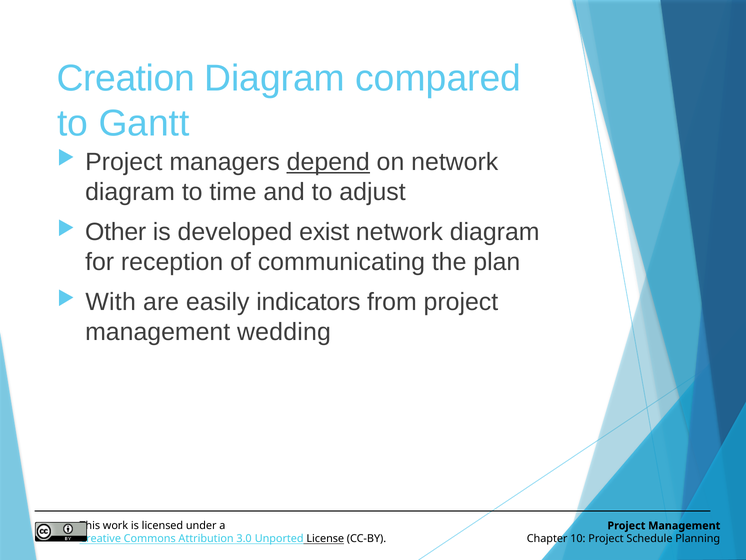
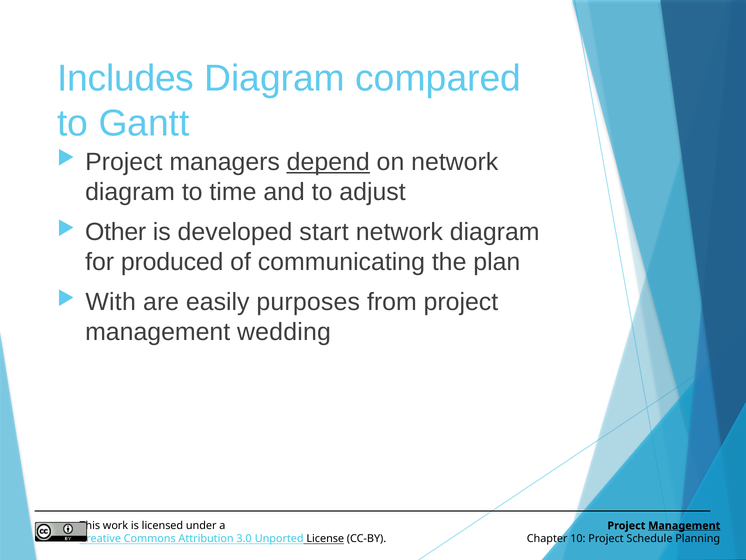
Creation: Creation -> Includes (126, 78)
exist: exist -> start (324, 232)
reception: reception -> produced (172, 262)
indicators: indicators -> purposes (308, 302)
Management underline: none -> present (684, 525)
